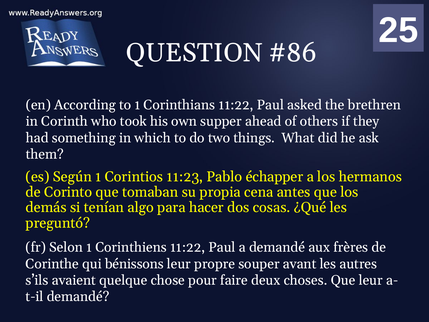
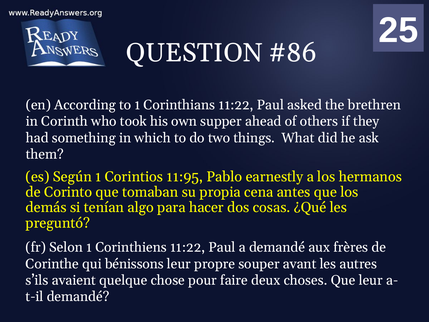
11:23: 11:23 -> 11:95 (185, 176)
échapper: échapper -> earnestly (274, 176)
